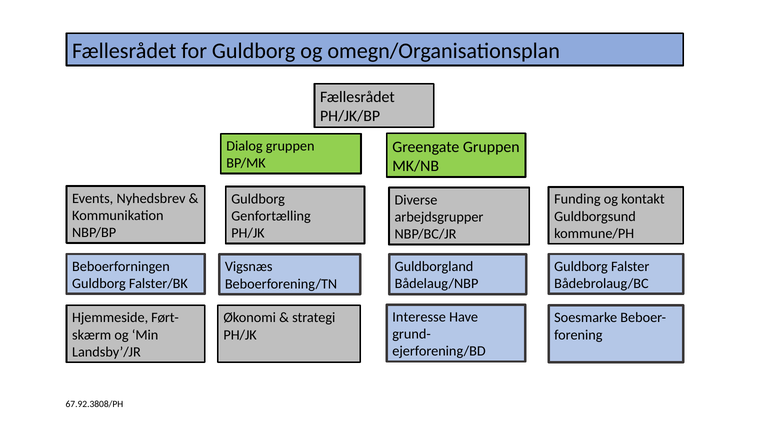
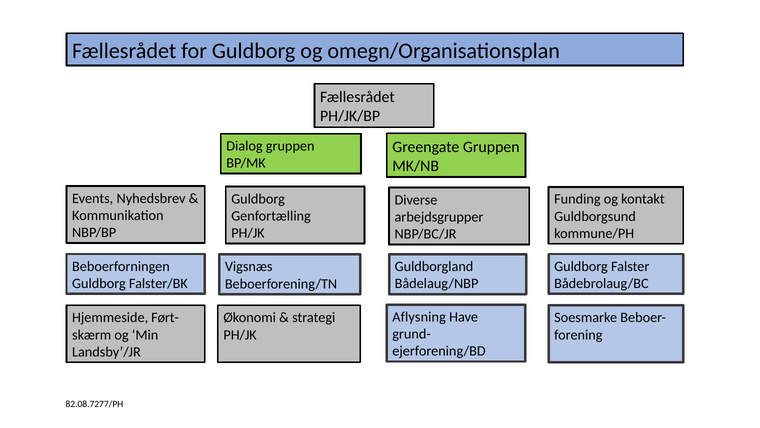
Interesse: Interesse -> Aflysning (419, 317)
67.92.3808/PH: 67.92.3808/PH -> 82.08.7277/PH (94, 403)
